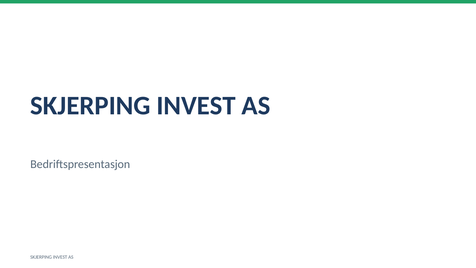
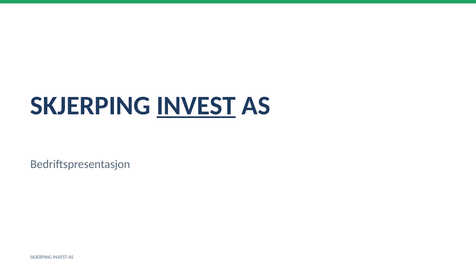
INVEST underline: none -> present (196, 106)
